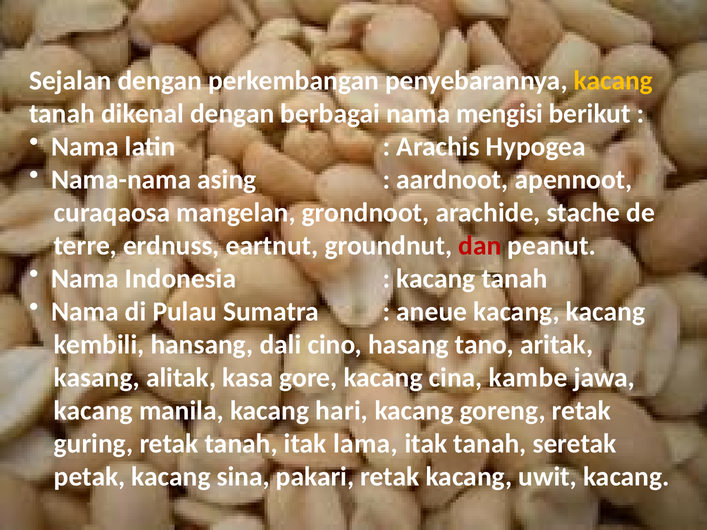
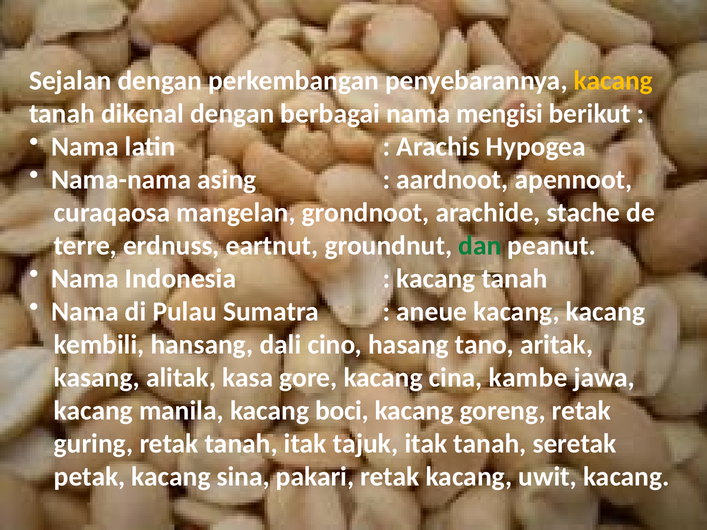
dan colour: red -> green (480, 246)
hari: hari -> boci (342, 411)
lama: lama -> tajuk (366, 444)
